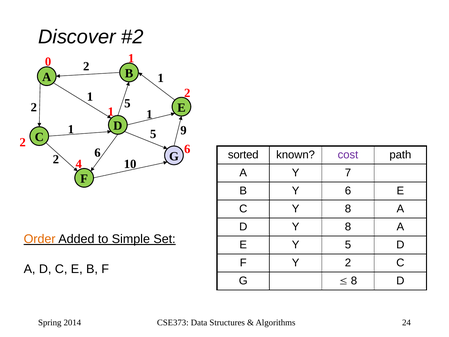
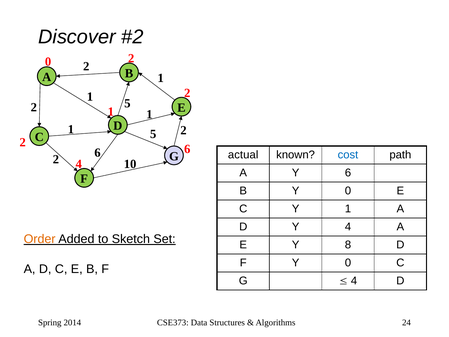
0 1: 1 -> 2 (131, 58)
5 9: 9 -> 2 (184, 130)
sorted: sorted -> actual (243, 155)
cost colour: purple -> blue (348, 155)
Y 7: 7 -> 6 (348, 173)
B Y 6: 6 -> 0 (348, 191)
C Y 8: 8 -> 1 (348, 209)
D Y 8: 8 -> 4 (348, 227)
Simple: Simple -> Sketch (131, 239)
Y 5: 5 -> 8 (348, 245)
F Y 2: 2 -> 0 (348, 263)
8: 8 -> 4 (354, 280)
